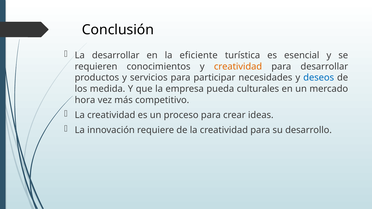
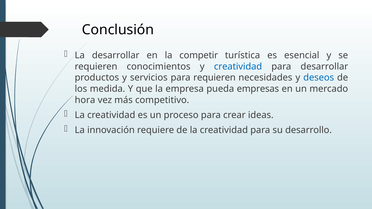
eficiente: eficiente -> competir (199, 55)
creatividad colour: orange -> blue (238, 67)
para participar: participar -> requieren (215, 78)
culturales: culturales -> empresas (258, 89)
